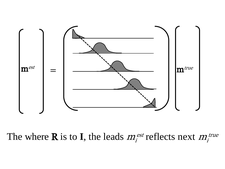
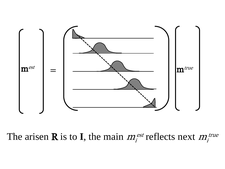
where: where -> arisen (37, 136)
leads: leads -> main (114, 136)
